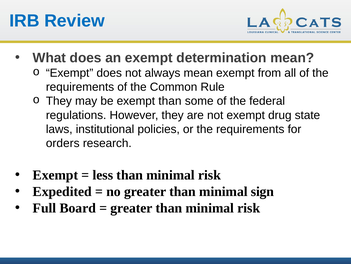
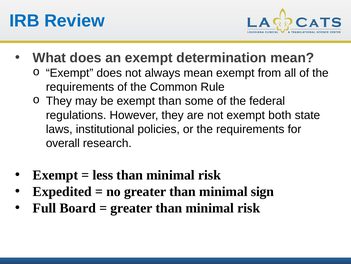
drug: drug -> both (280, 115)
orders: orders -> overall (63, 143)
